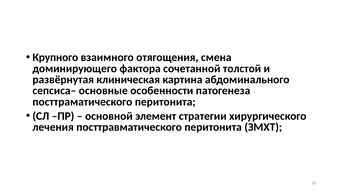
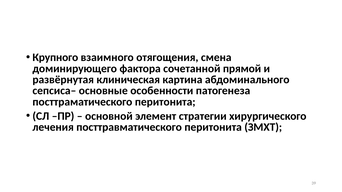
толстой: толстой -> прямой (242, 69)
